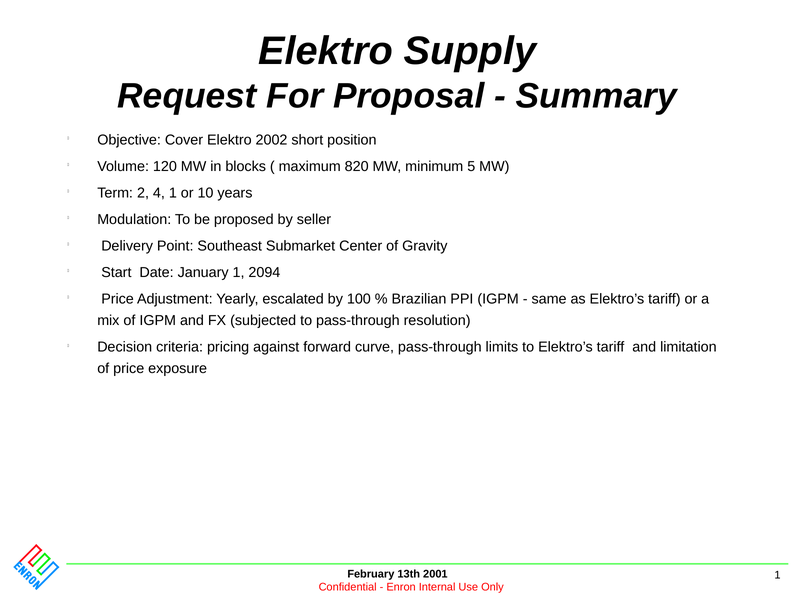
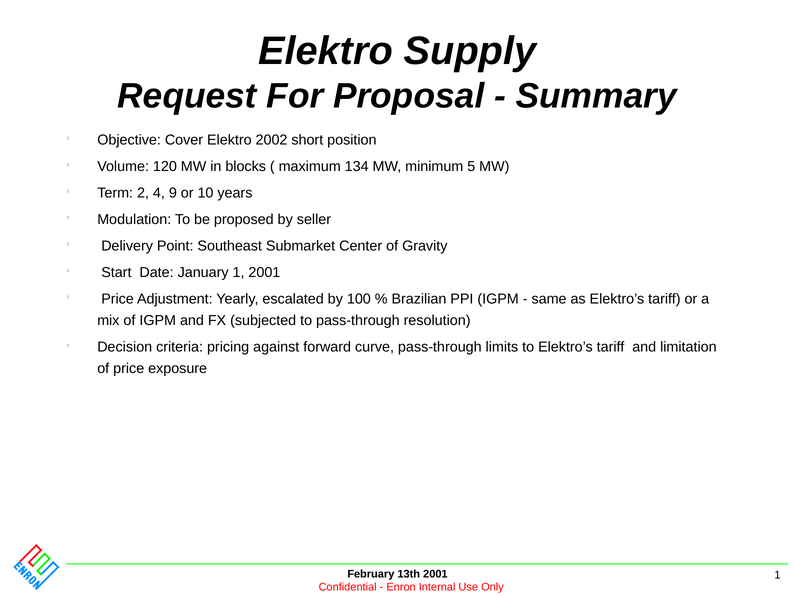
820: 820 -> 134 (357, 166)
4 1: 1 -> 9 (173, 193)
1 2094: 2094 -> 2001 (264, 272)
